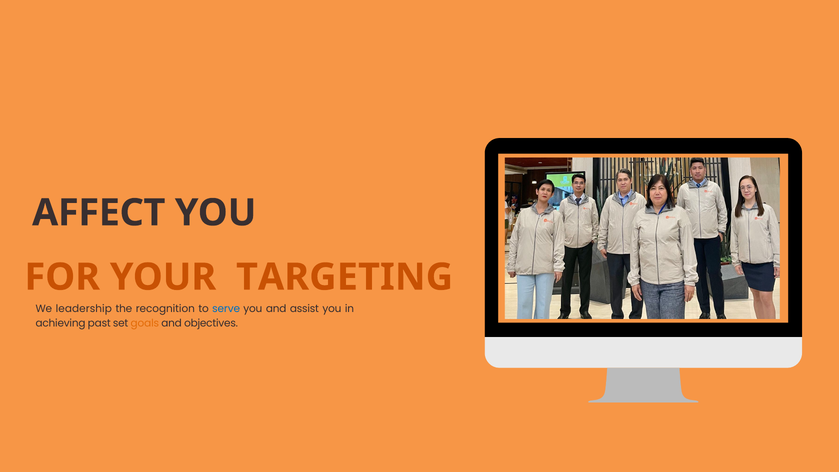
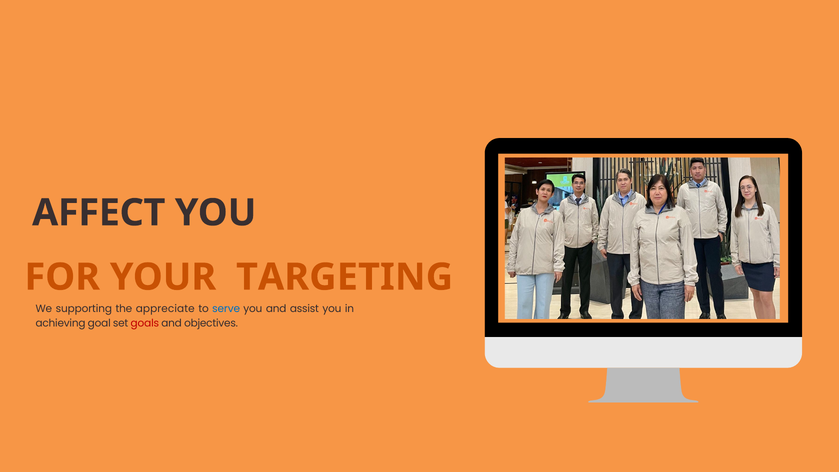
leadership: leadership -> supporting (84, 309)
recognition: recognition -> appreciate (165, 309)
past: past -> goal (99, 323)
goals colour: orange -> red (145, 323)
